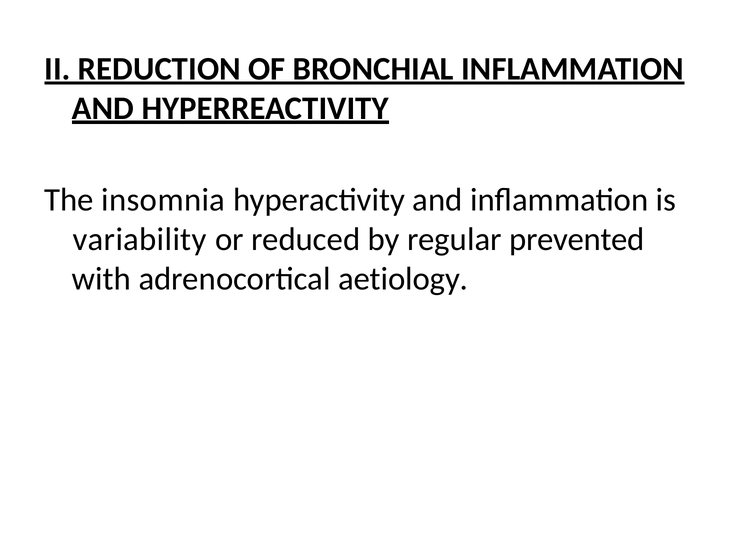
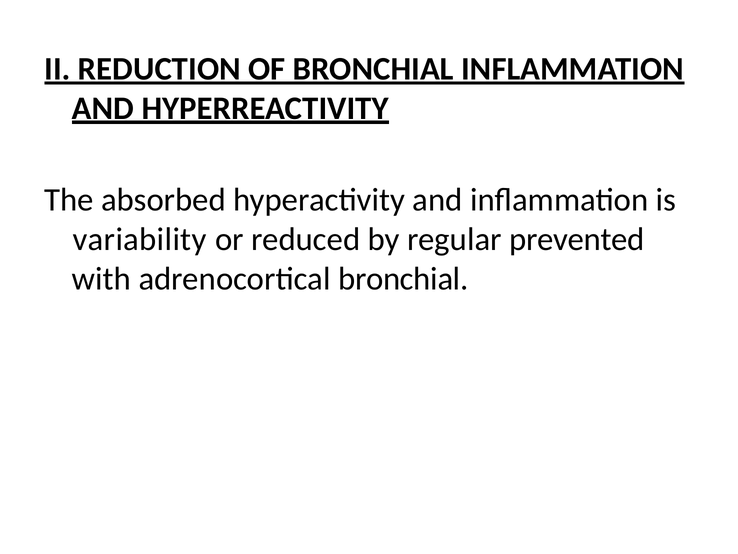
insomnia: insomnia -> absorbed (164, 200)
adrenocortical aetiology: aetiology -> bronchial (403, 279)
